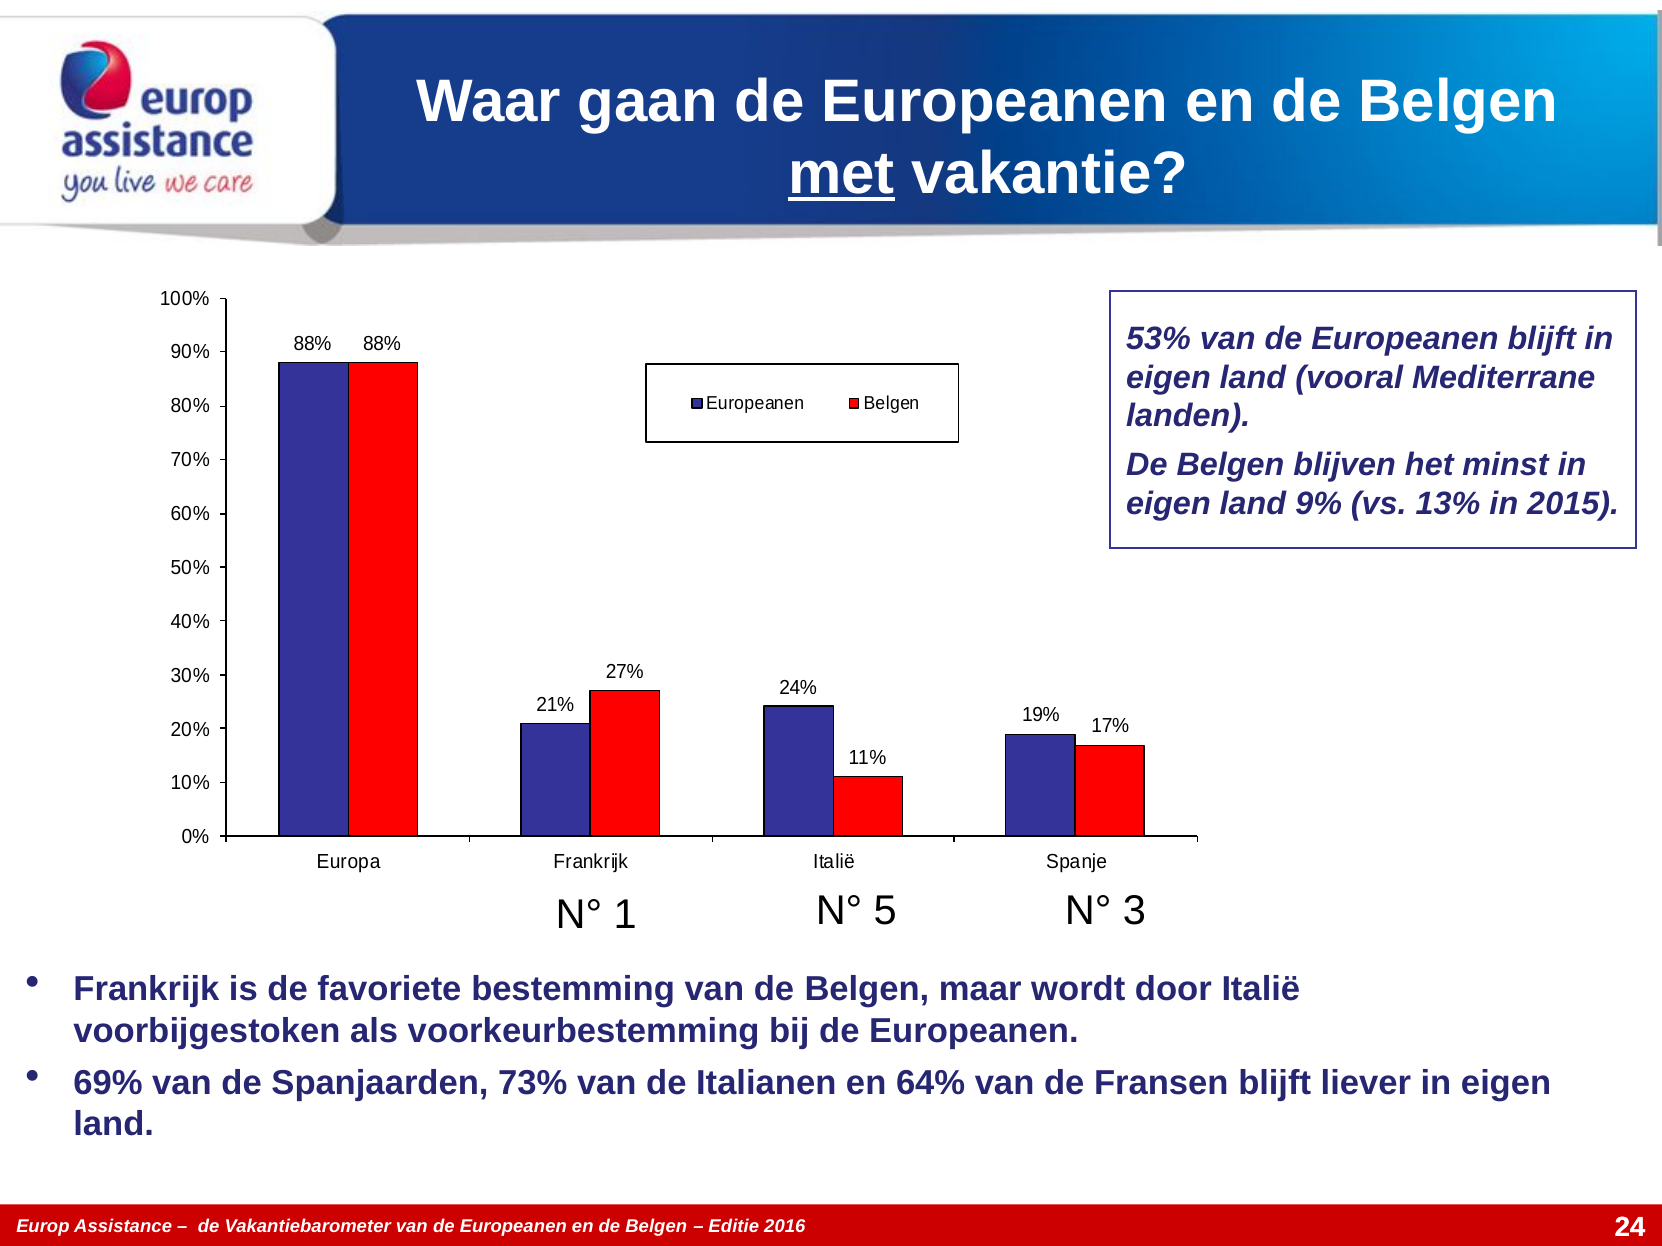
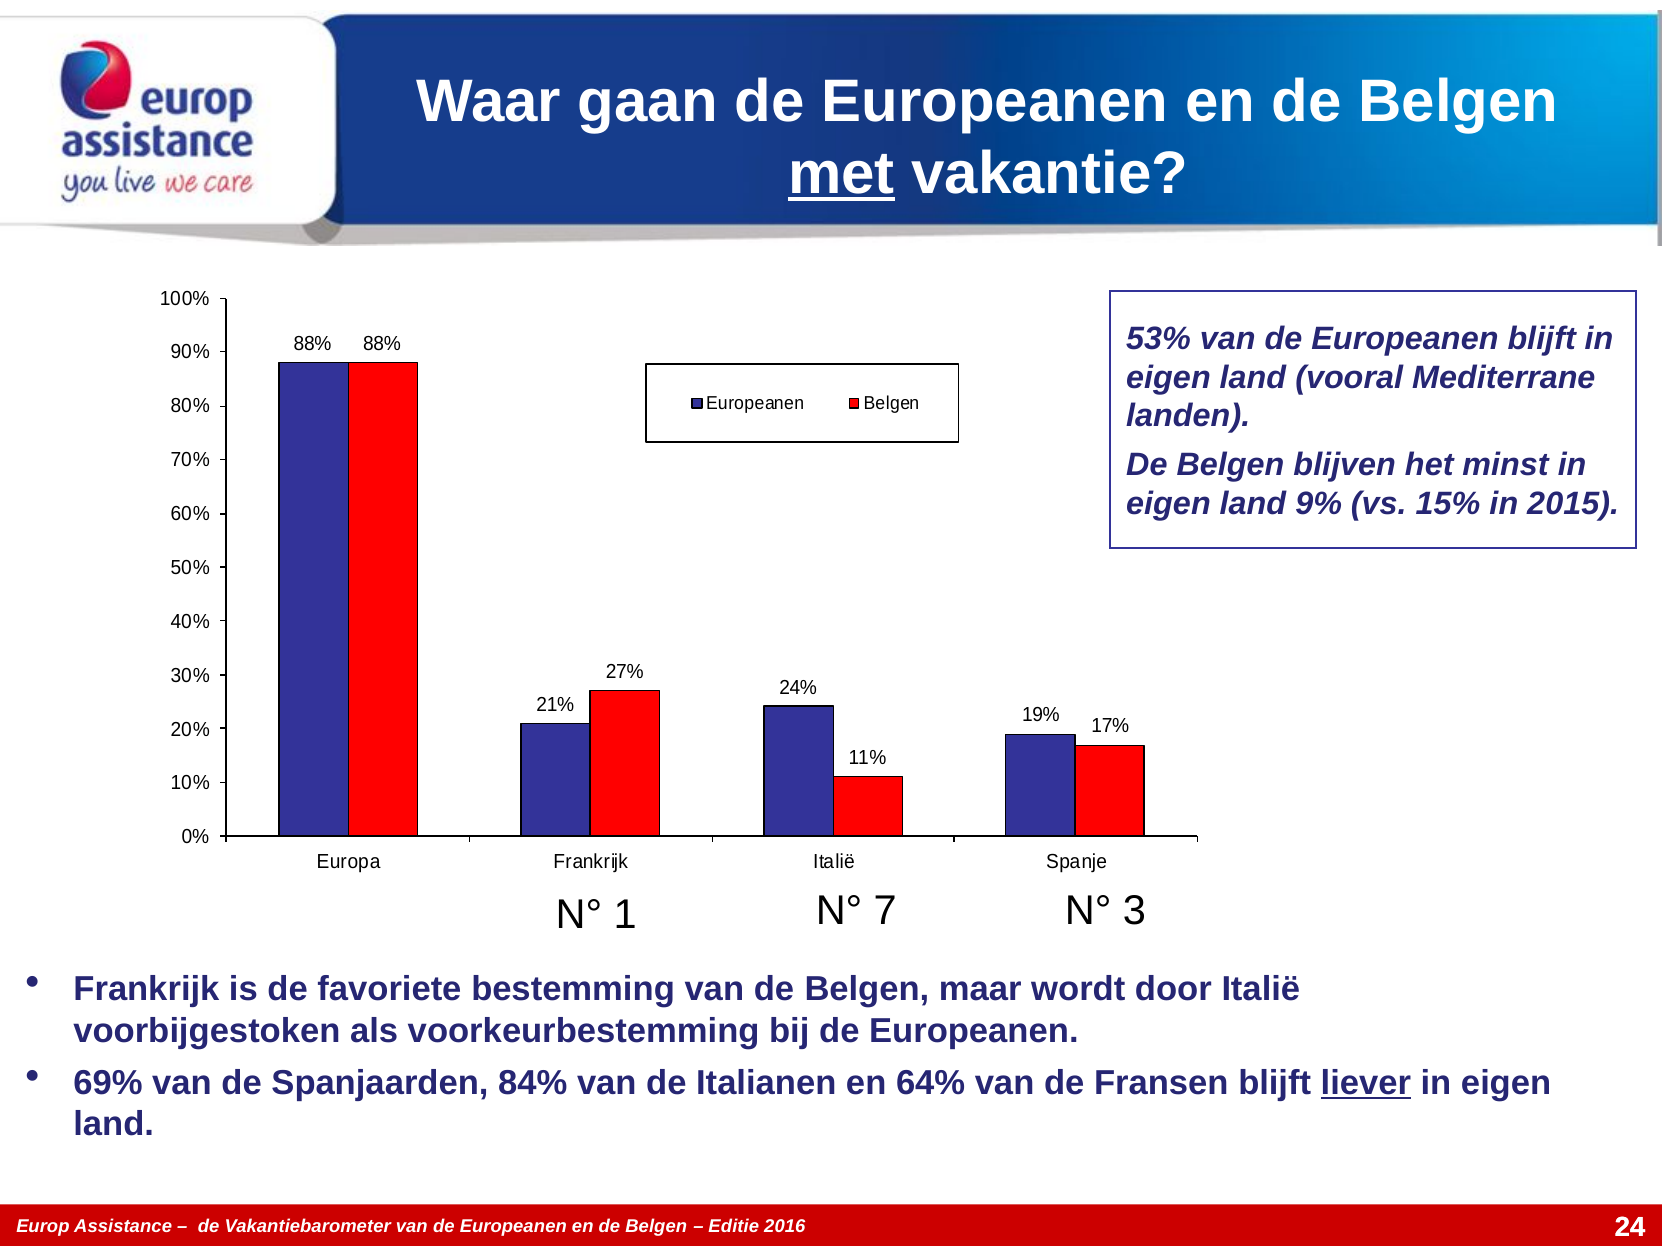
13%: 13% -> 15% (1448, 504)
5: 5 -> 7 (885, 911)
73%: 73% -> 84% (533, 1083)
liever underline: none -> present (1366, 1083)
